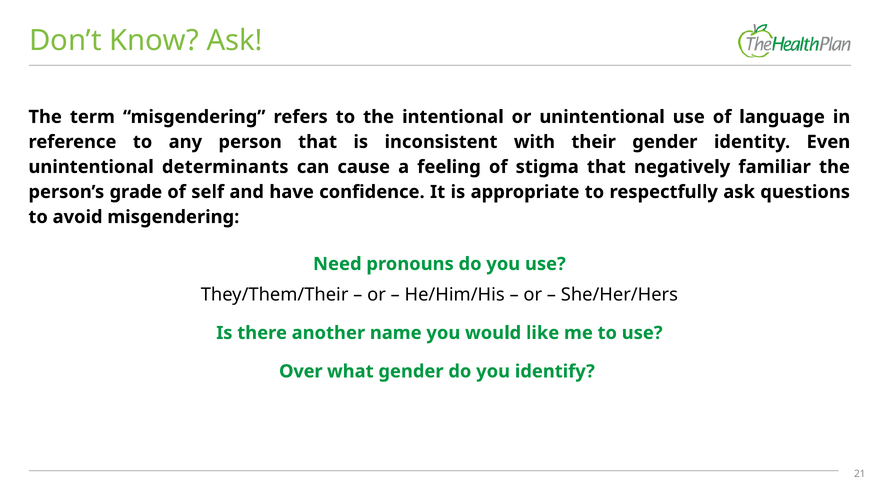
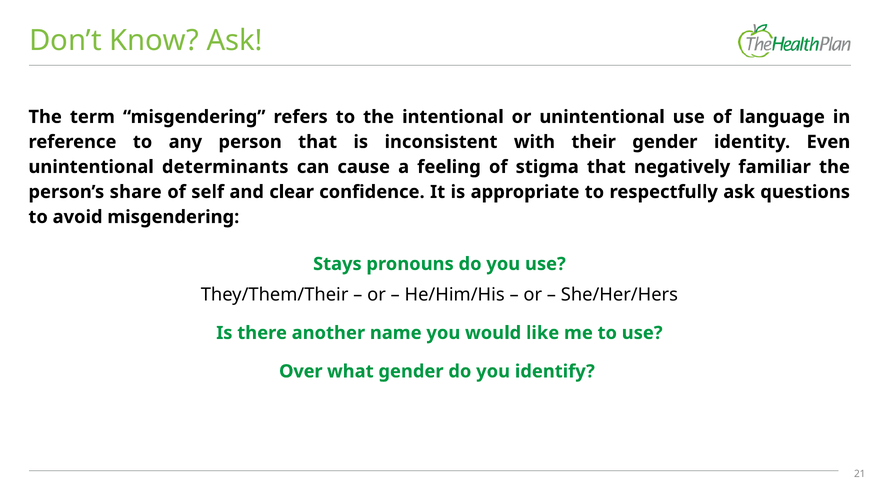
grade: grade -> share (136, 192)
have: have -> clear (292, 192)
Need: Need -> Stays (337, 264)
